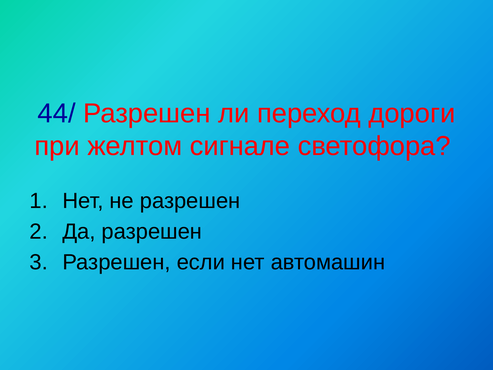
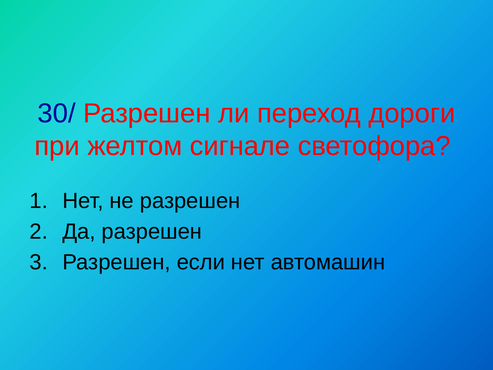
44/: 44/ -> 30/ (57, 113)
